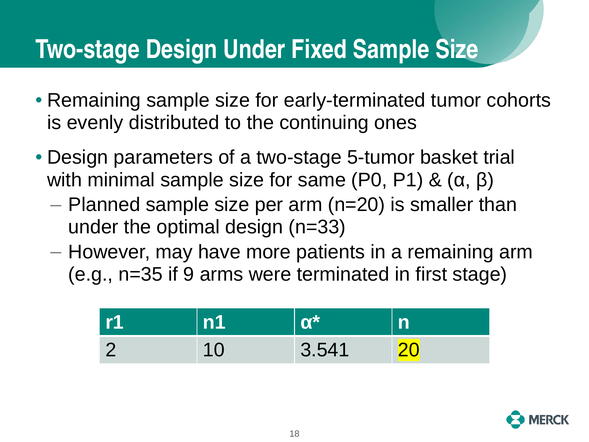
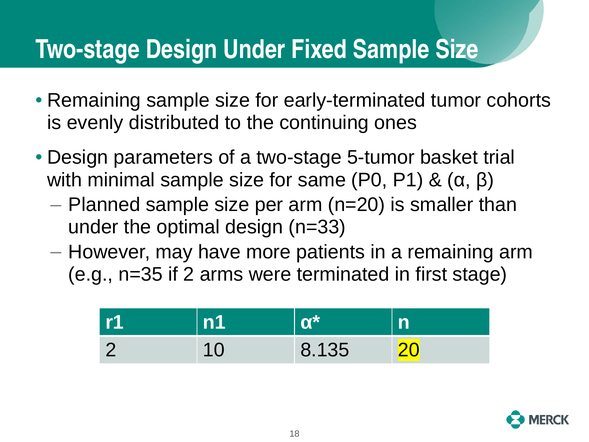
if 9: 9 -> 2 (189, 274)
3.541: 3.541 -> 8.135 (325, 350)
